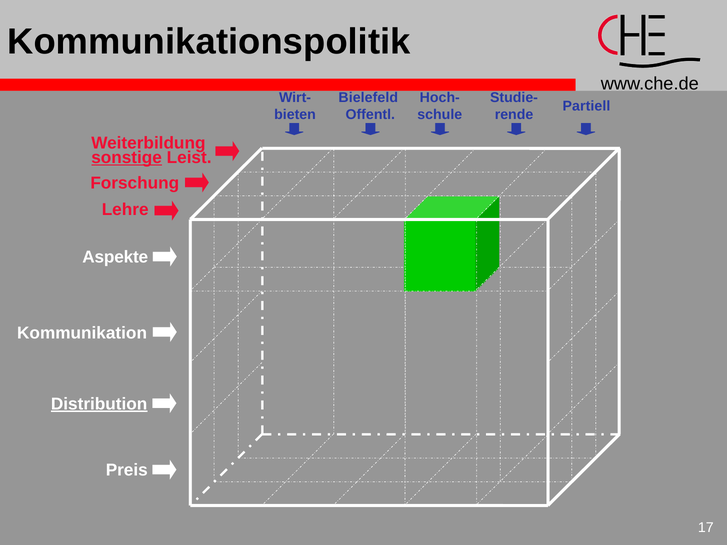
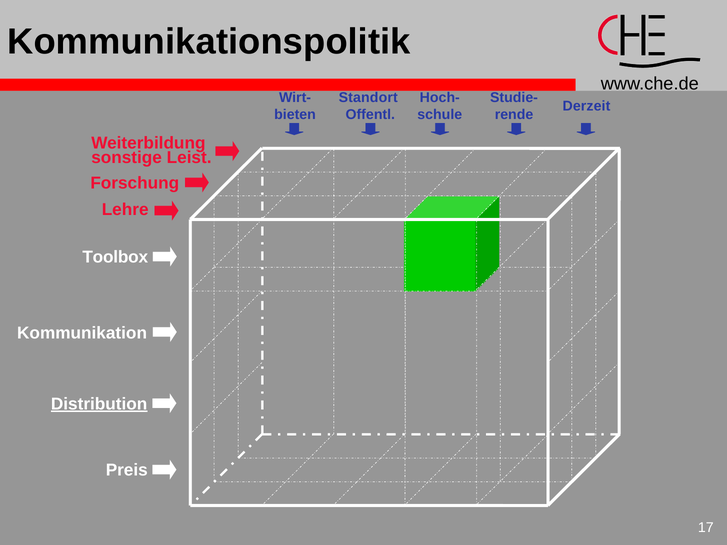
Bielefeld: Bielefeld -> Standort (368, 98)
Partiell: Partiell -> Derzeit (586, 106)
sonstige underline: present -> none (127, 158)
Aspekte: Aspekte -> Toolbox (115, 257)
